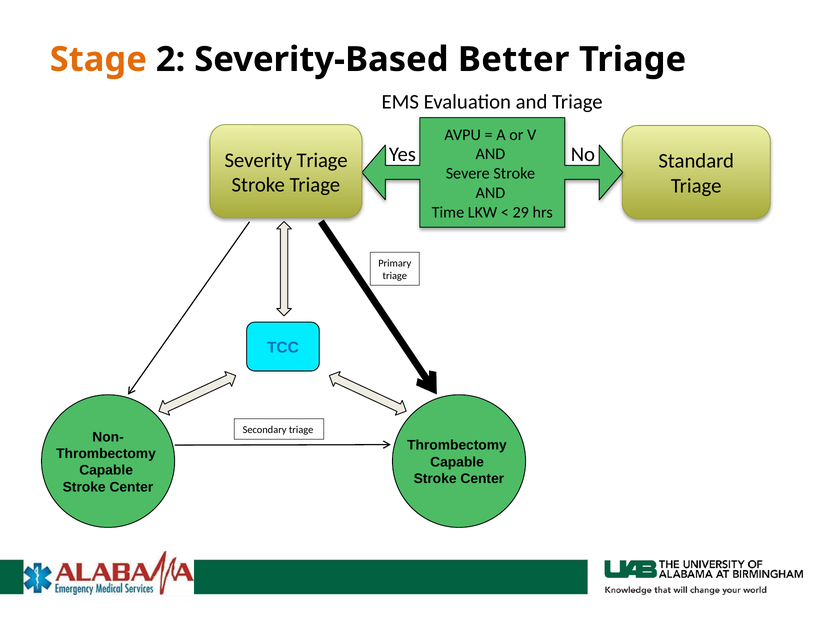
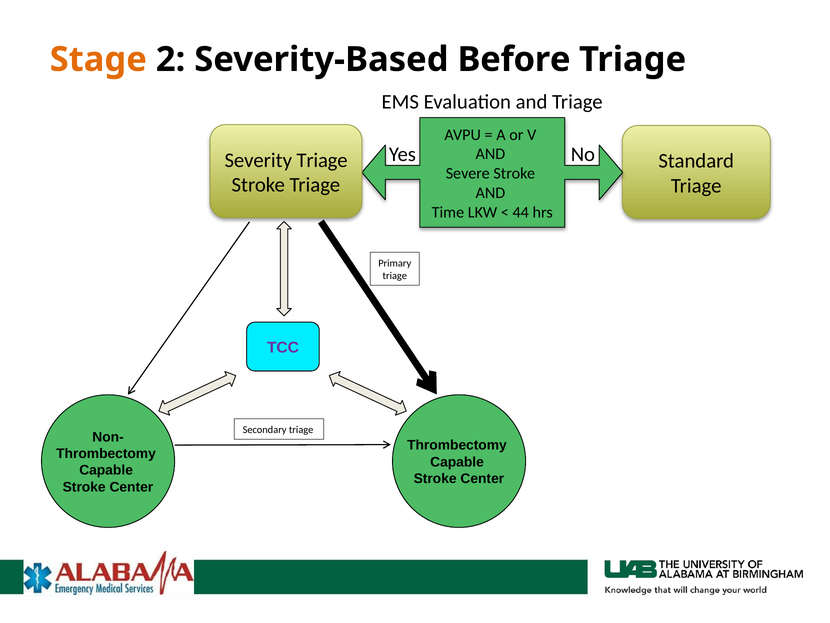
Better: Better -> Before (514, 59)
29: 29 -> 44 (521, 212)
TCC colour: blue -> purple (283, 347)
